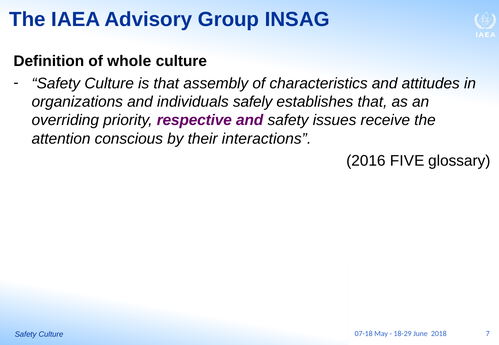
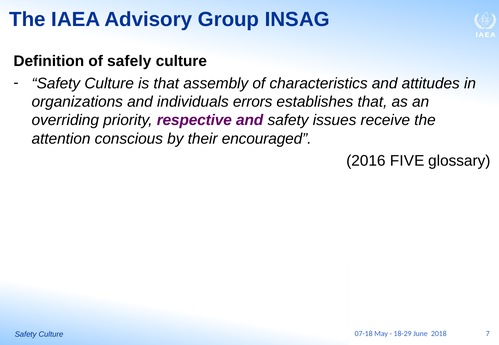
whole: whole -> safely (129, 61)
safely: safely -> errors (253, 102)
interactions: interactions -> encouraged (267, 139)
